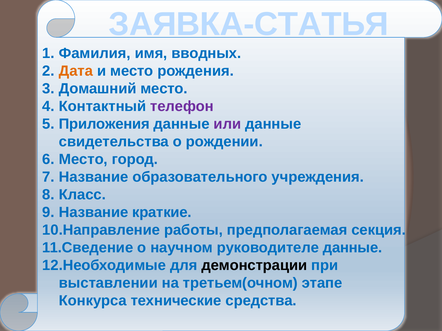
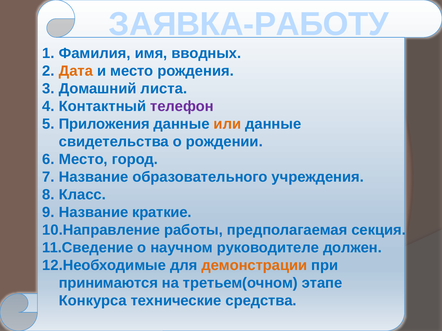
ЗАЯВКА-СТАТЬЯ: ЗАЯВКА-СТАТЬЯ -> ЗАЯВКА-РАБОТУ (249, 24)
Домашний место: место -> листа (164, 89)
или colour: purple -> orange (227, 124)
руководителе данные: данные -> должен (352, 248)
демонстрации colour: black -> orange (254, 266)
выставлении: выставлении -> принимаются (108, 283)
